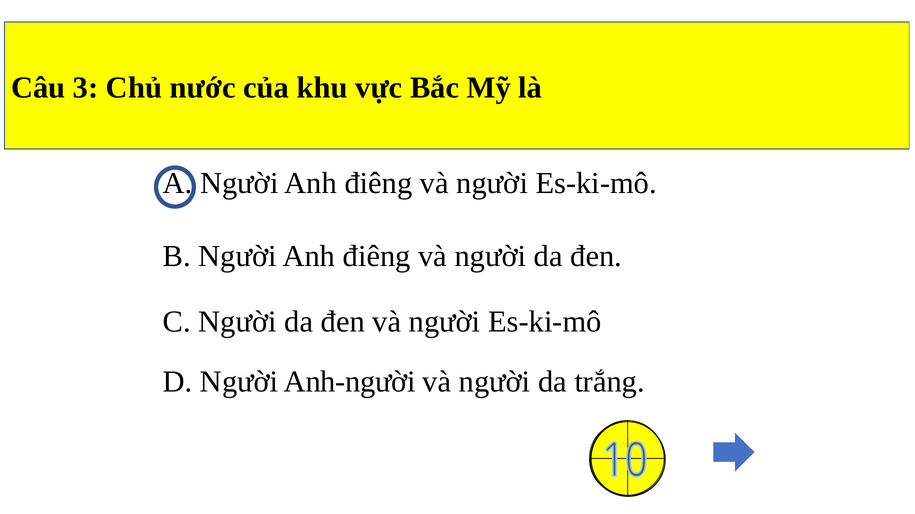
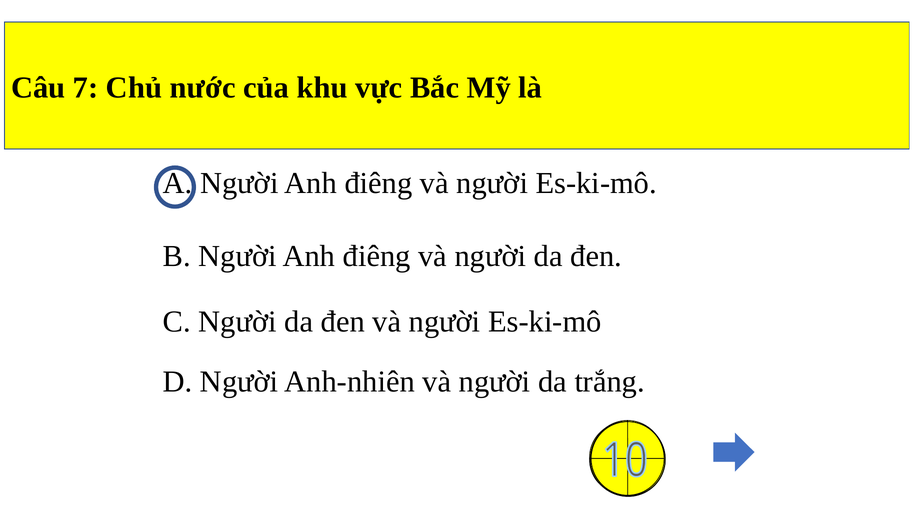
3: 3 -> 7 (86, 88)
Anh-người: Anh-người -> Anh-nhiên (350, 382)
